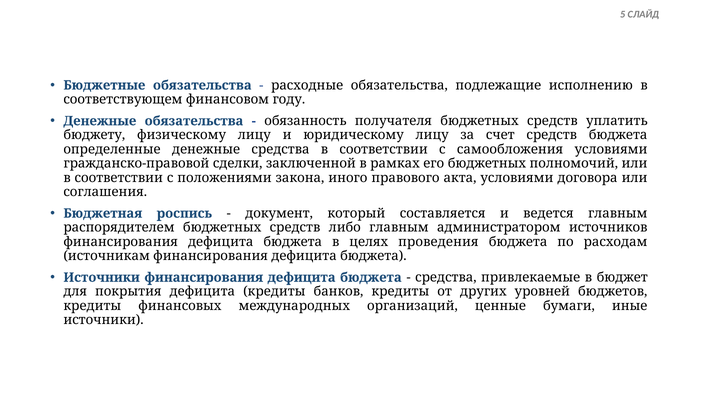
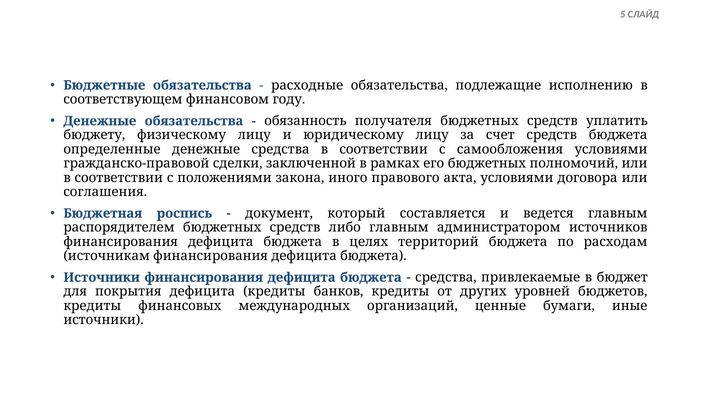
проведения: проведения -> территорий (438, 242)
